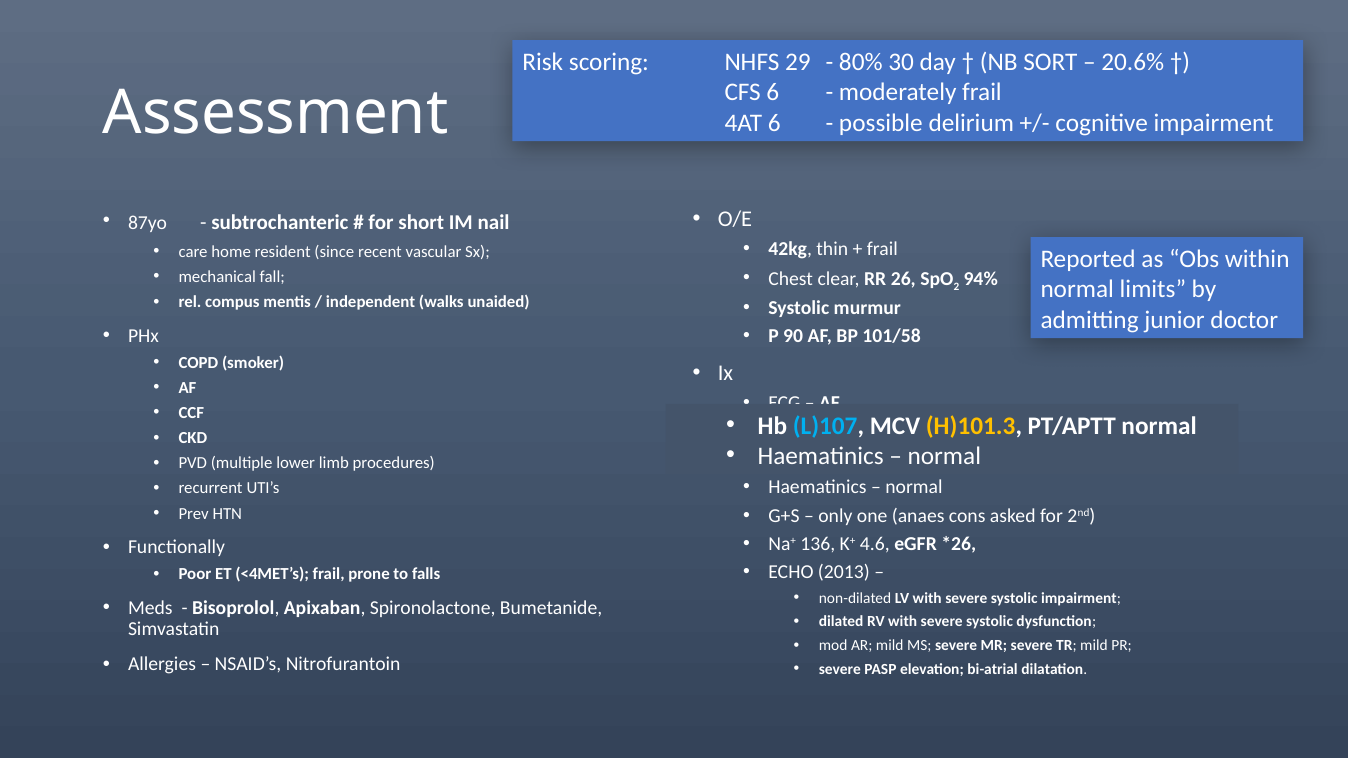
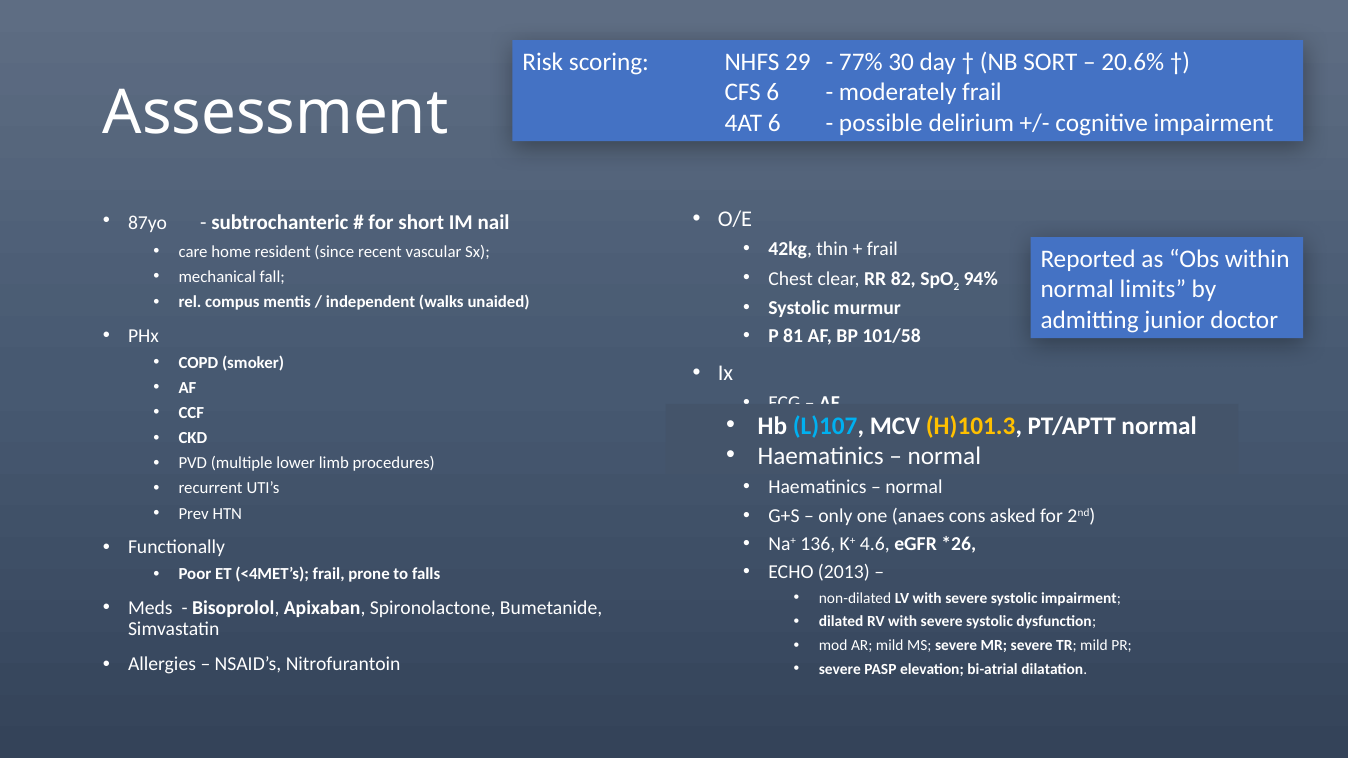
80%: 80% -> 77% (861, 62)
26: 26 -> 82 (903, 279)
90: 90 -> 81 (793, 336)
